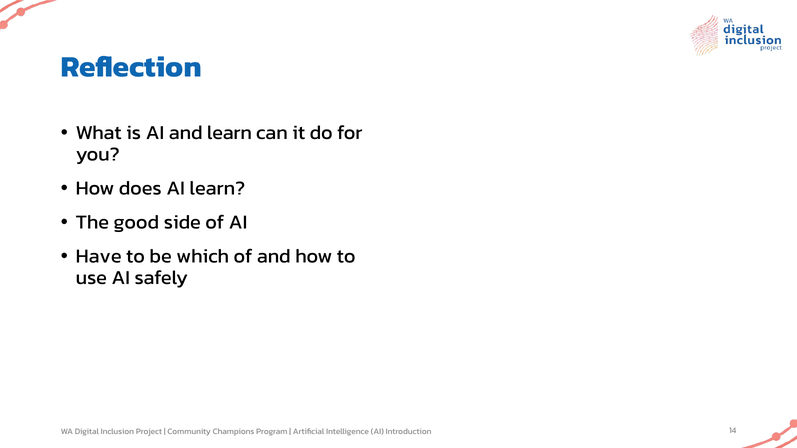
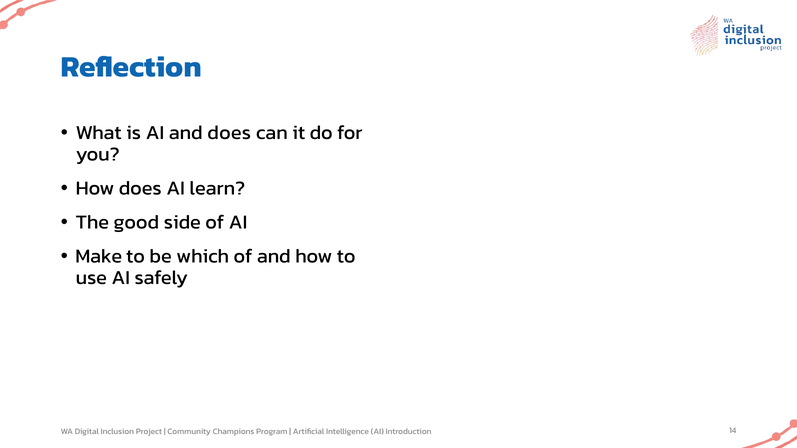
and learn: learn -> does (229, 133)
Have: Have -> Make (99, 256)
